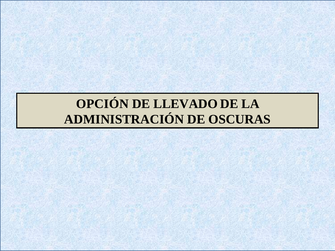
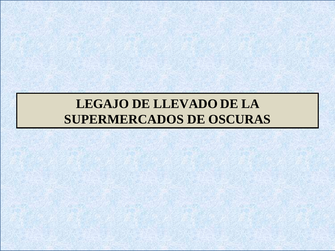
OPCIÓN: OPCIÓN -> LEGAJO (102, 104)
ADMINISTRACIÓN: ADMINISTRACIÓN -> SUPERMERCADOS (124, 119)
